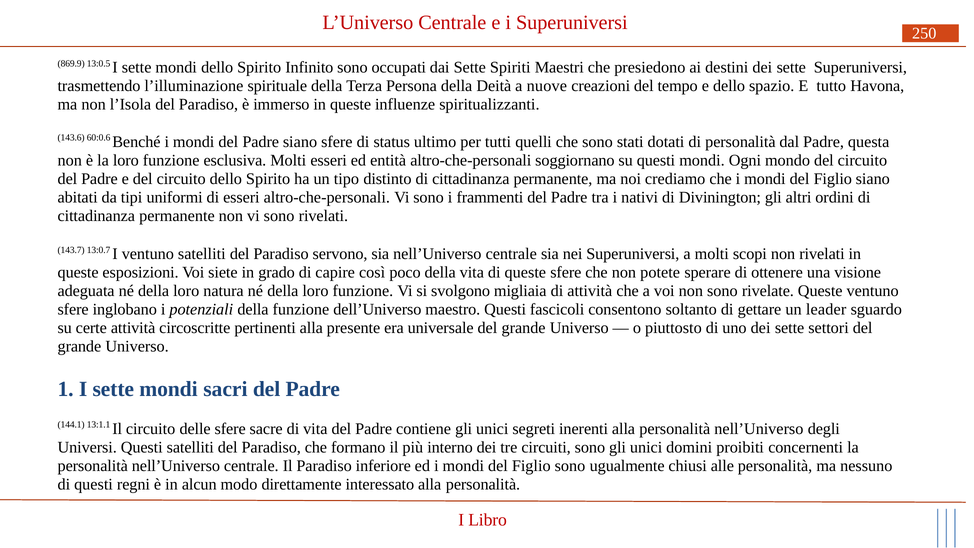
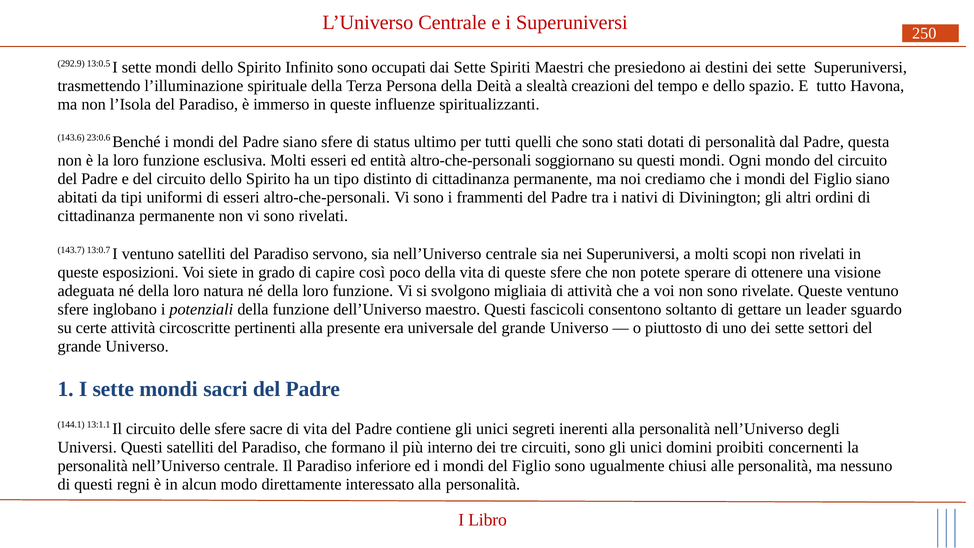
869.9: 869.9 -> 292.9 (71, 63)
nuove: nuove -> slealtà (547, 86)
60:0.6: 60:0.6 -> 23:0.6 (99, 138)
